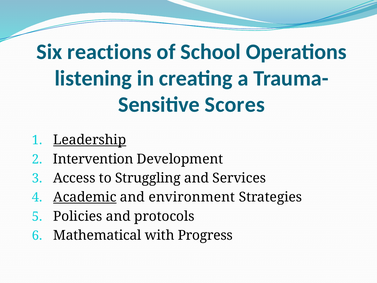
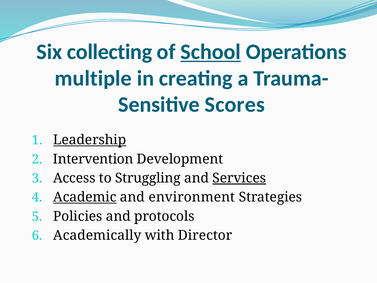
reactions: reactions -> collecting (110, 52)
School underline: none -> present (211, 52)
listening: listening -> multiple (93, 78)
Services underline: none -> present (239, 178)
Mathematical: Mathematical -> Academically (97, 235)
Progress: Progress -> Director (205, 235)
